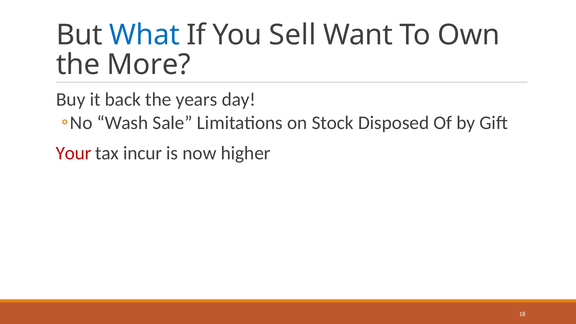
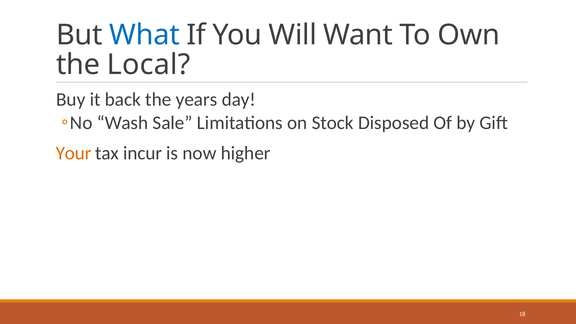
Sell: Sell -> Will (293, 35)
More: More -> Local (149, 65)
Your colour: red -> orange (74, 153)
